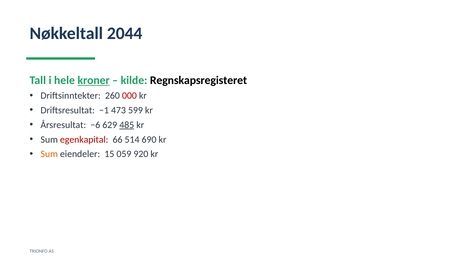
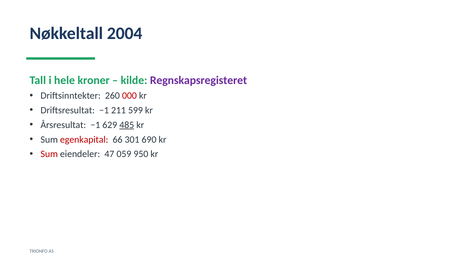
2044: 2044 -> 2004 (125, 33)
kroner underline: present -> none (94, 80)
Regnskapsregisteret colour: black -> purple (199, 80)
473: 473 -> 211 (118, 110)
Årsresultat −6: −6 -> −1 (95, 125)
514: 514 -> 301 (132, 140)
Sum colour: orange -> red (49, 154)
15: 15 -> 47 (109, 154)
920: 920 -> 950 (141, 154)
